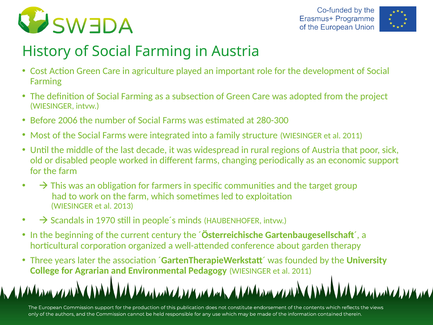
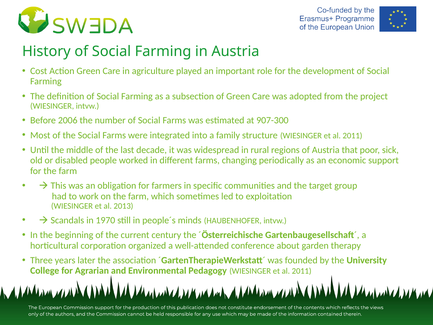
280-300: 280-300 -> 907-300 (272, 120)
